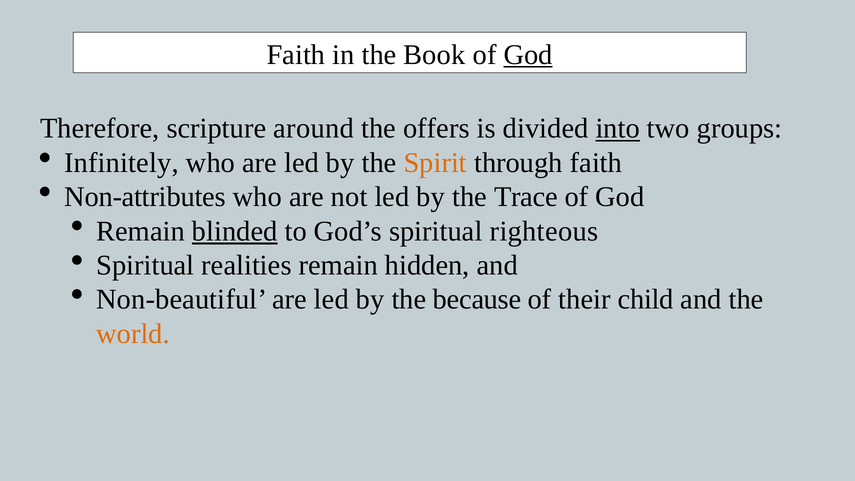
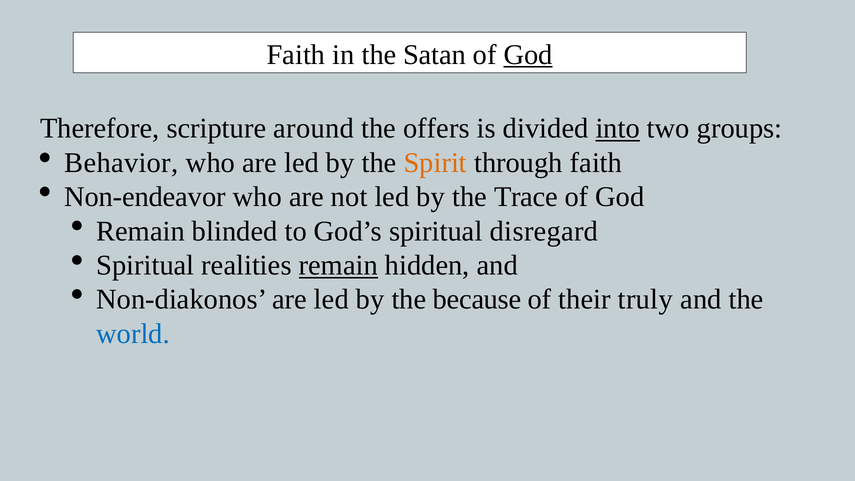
Book: Book -> Satan (434, 55)
Infinitely: Infinitely -> Behavior (121, 163)
Non-attributes: Non-attributes -> Non-endeavor (145, 197)
blinded underline: present -> none (235, 231)
righteous: righteous -> disregard (544, 231)
remain underline: none -> present (338, 265)
Non-beautiful: Non-beautiful -> Non-diakonos (182, 300)
child: child -> truly (645, 300)
world colour: orange -> blue (133, 334)
